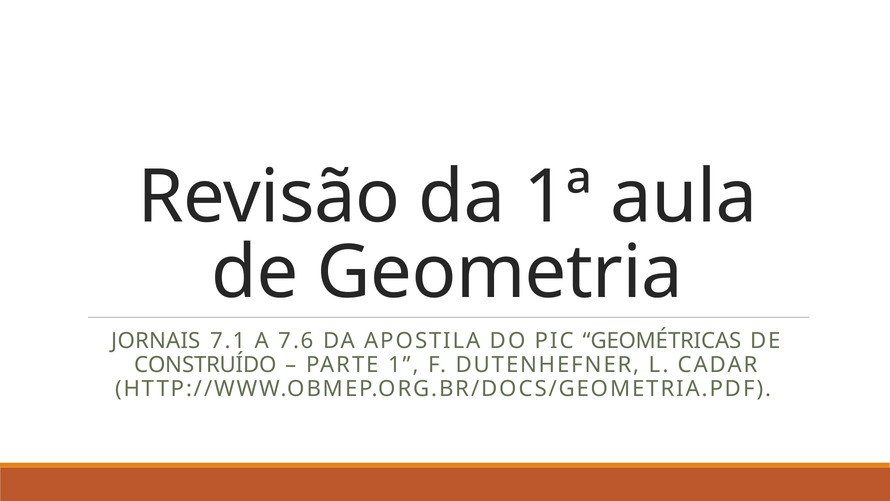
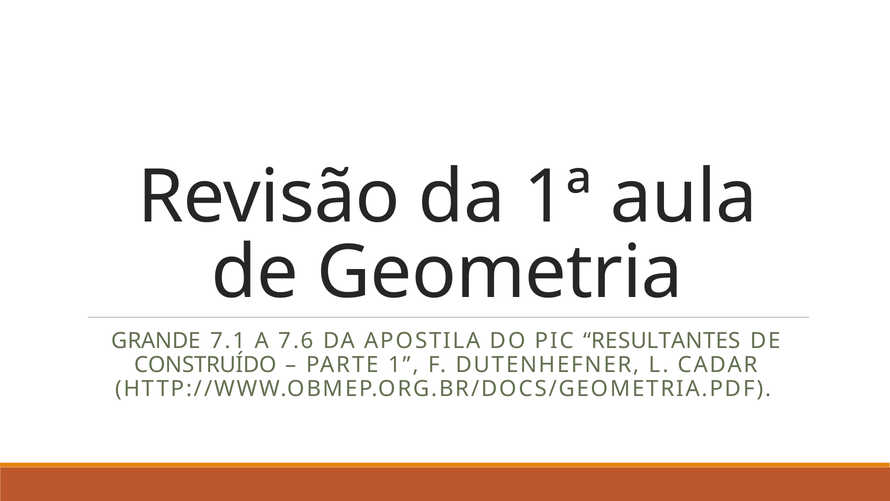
JORNAIS: JORNAIS -> GRANDE (156, 340)
GEOMÉTRICAS: GEOMÉTRICAS -> RESULTANTES (662, 340)
